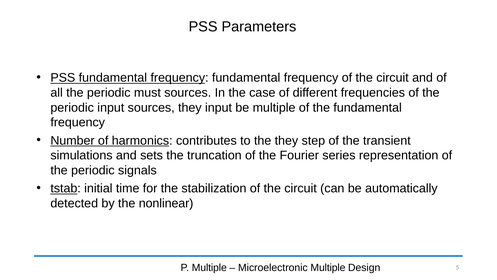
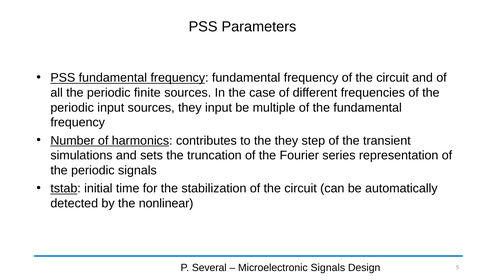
must: must -> finite (147, 93)
P Multiple: Multiple -> Several (209, 267)
Microelectronic Multiple: Multiple -> Signals (328, 267)
